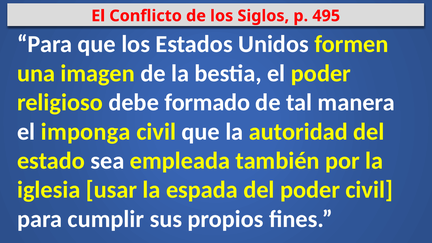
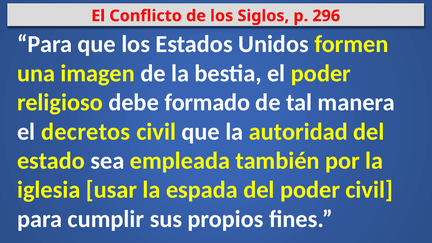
495: 495 -> 296 (326, 16)
imponga: imponga -> decretos (86, 132)
